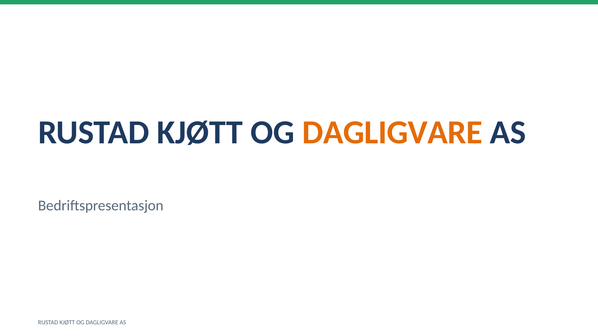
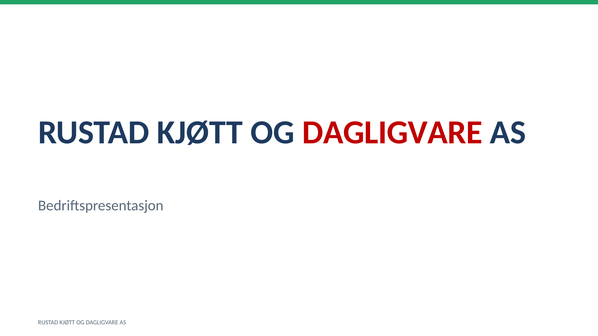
DAGLIGVARE colour: orange -> red (392, 133)
